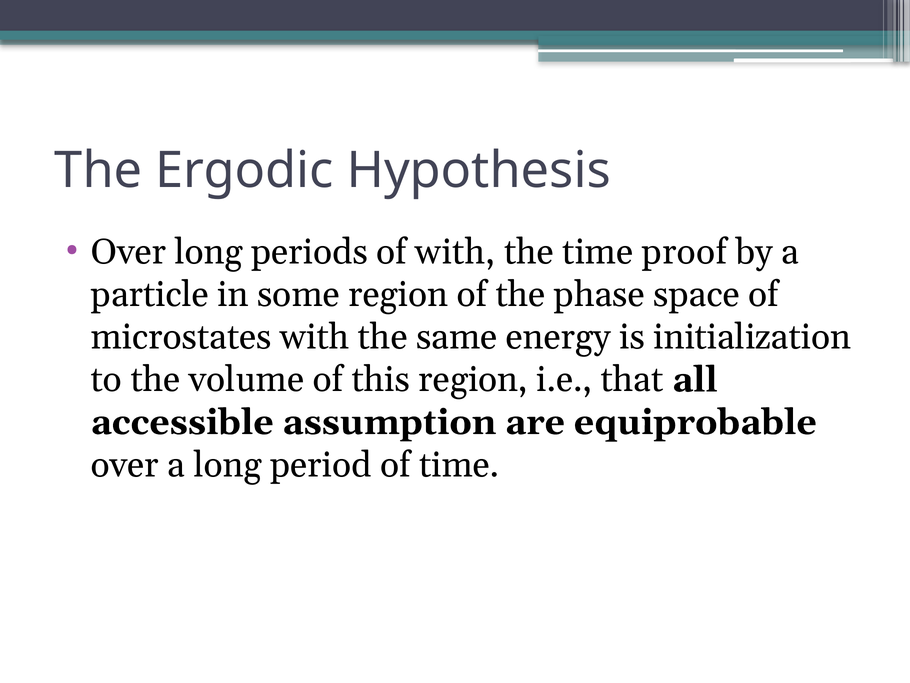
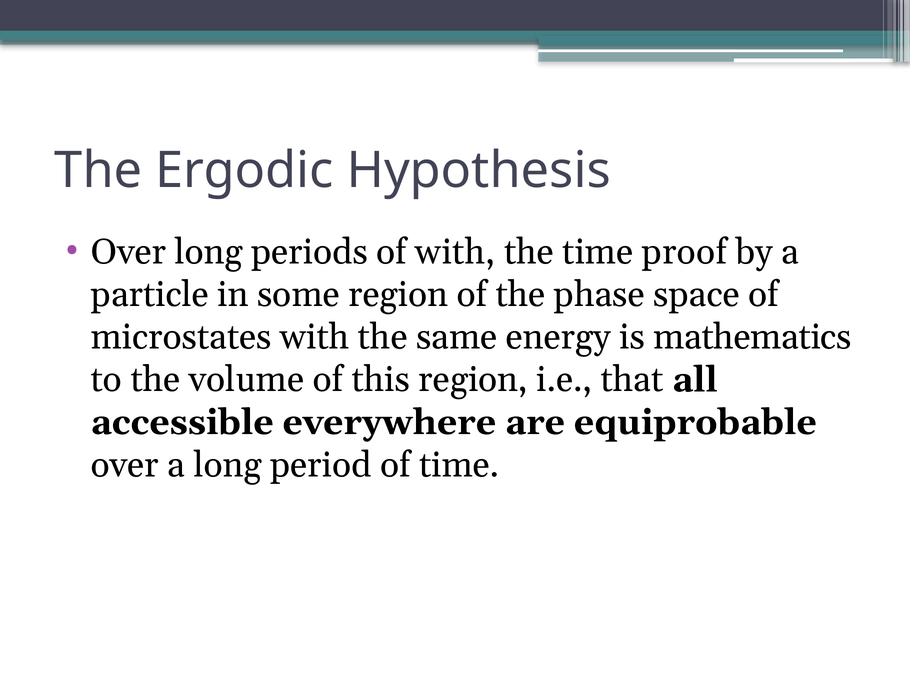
initialization: initialization -> mathematics (752, 337)
assumption: assumption -> everywhere (389, 422)
